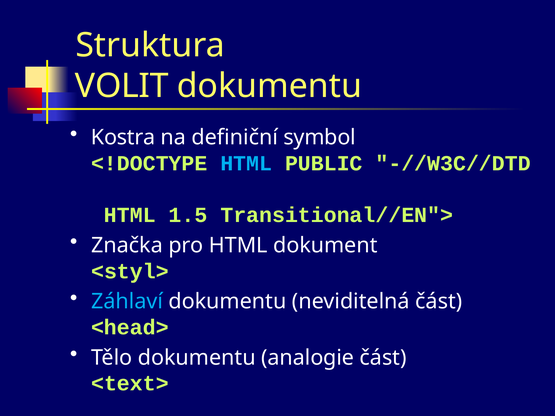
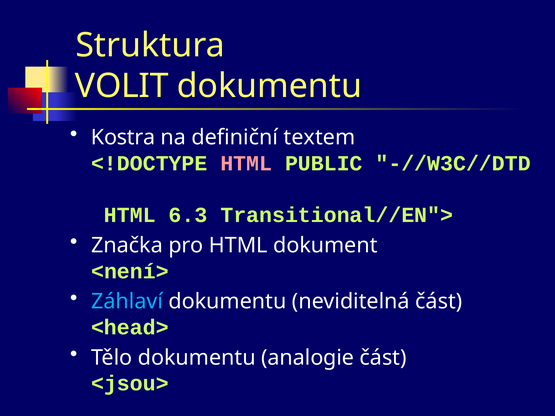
symbol: symbol -> textem (319, 137)
HTML colour: light blue -> pink (246, 163)
1.5: 1.5 -> 6.3 (188, 215)
<styl>: <styl> -> <není> (130, 271)
<text>: <text> -> <jsou> (130, 384)
